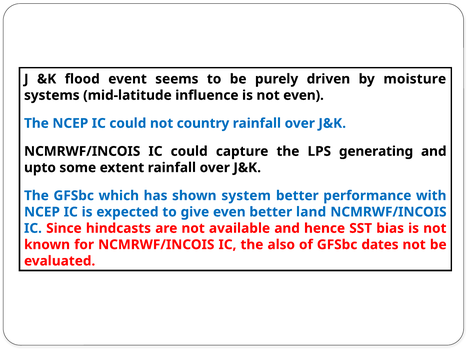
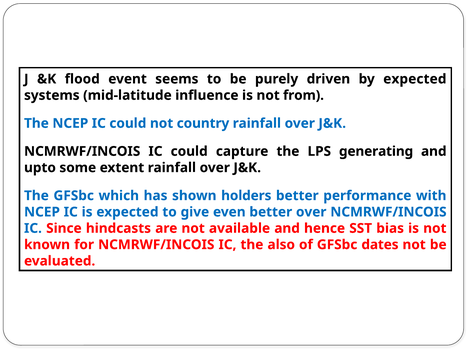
by moisture: moisture -> expected (415, 79)
not even: even -> from (304, 95)
system: system -> holders (246, 196)
better land: land -> over (311, 212)
